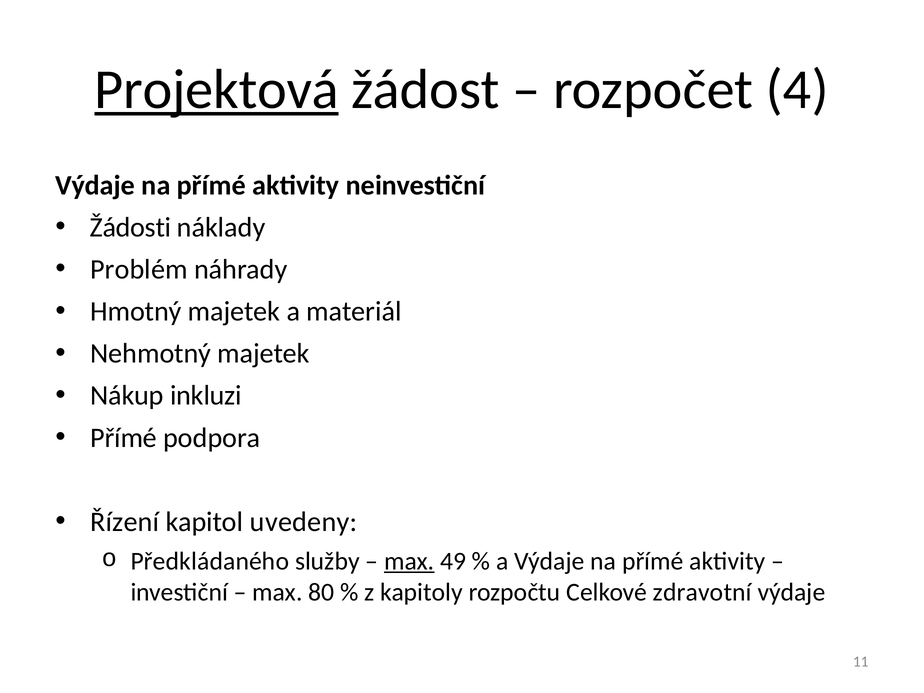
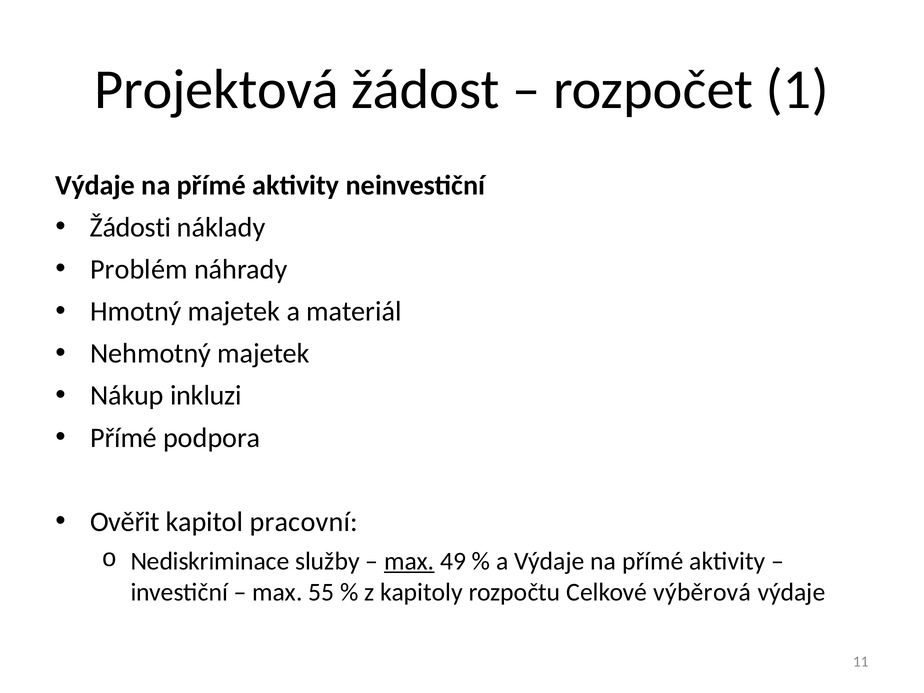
Projektová underline: present -> none (217, 89)
4: 4 -> 1 (797, 89)
Řízení: Řízení -> Ověřit (125, 522)
uvedeny: uvedeny -> pracovní (304, 522)
Předkládaného: Předkládaného -> Nediskriminace (210, 561)
80: 80 -> 55 (321, 592)
zdravotní: zdravotní -> výběrová (702, 592)
